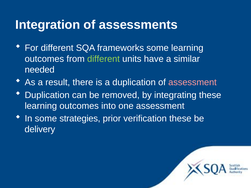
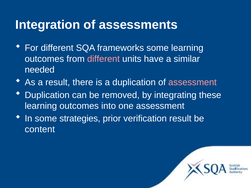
different colour: light green -> pink (103, 59)
verification these: these -> result (180, 119)
delivery: delivery -> content (40, 130)
